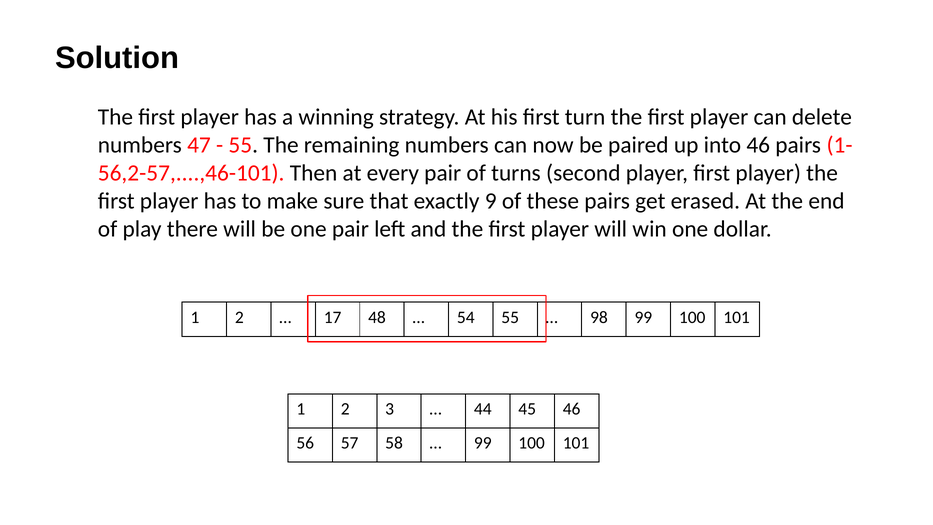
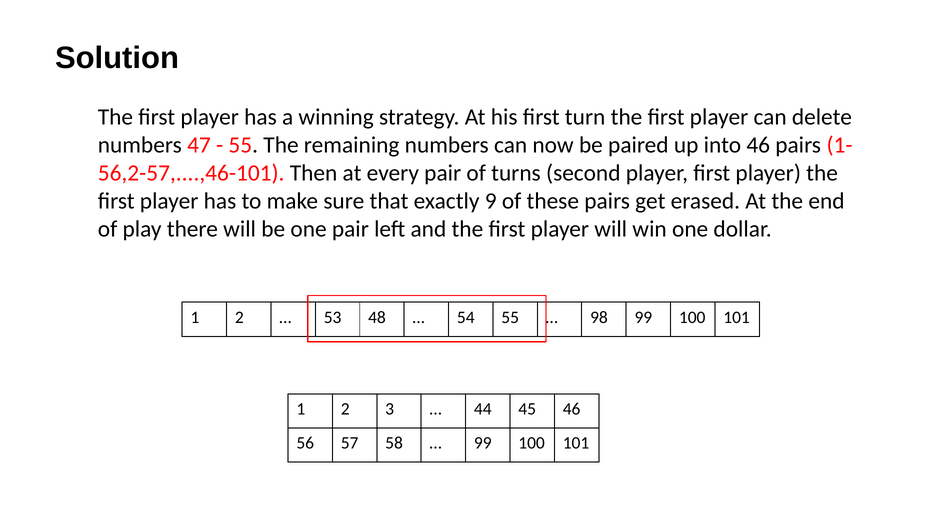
17: 17 -> 53 (333, 317)
